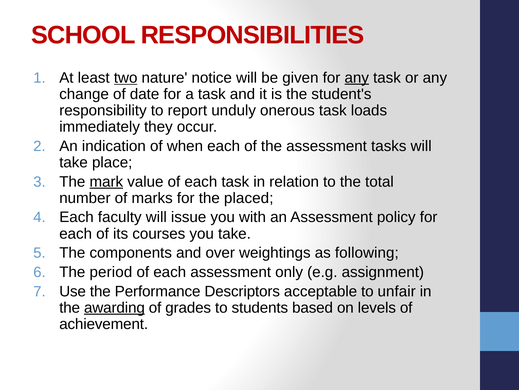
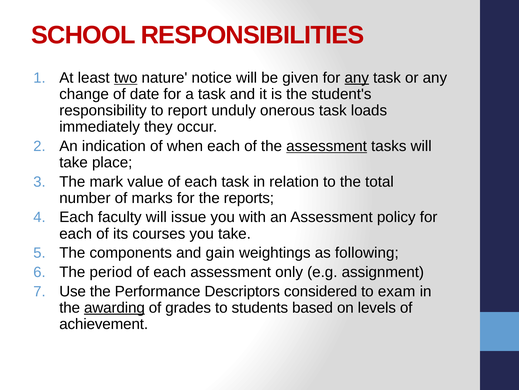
assessment underline: none -> present (327, 146)
mark underline: present -> none (106, 181)
placed: placed -> reports (249, 198)
over: over -> gain (220, 252)
acceptable: acceptable -> considered (321, 291)
unfair: unfair -> exam (397, 291)
